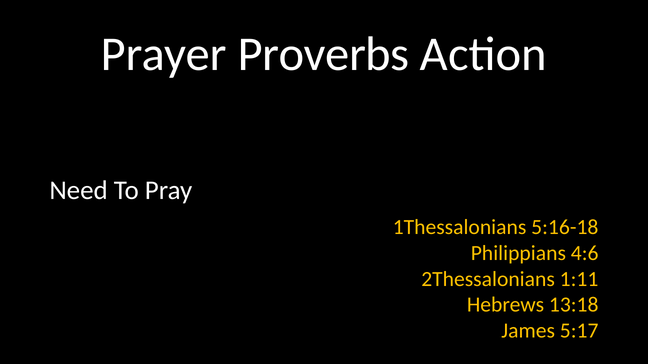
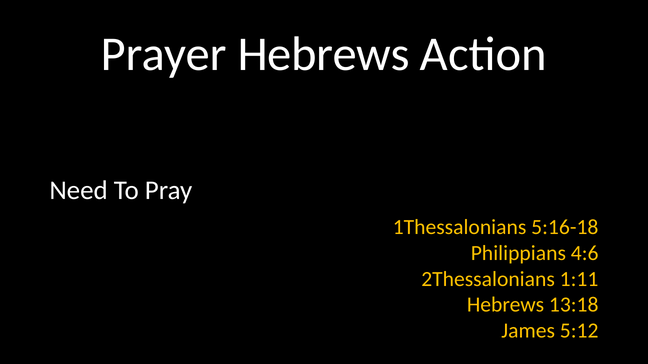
Prayer Proverbs: Proverbs -> Hebrews (324, 54)
5:17: 5:17 -> 5:12 (579, 331)
